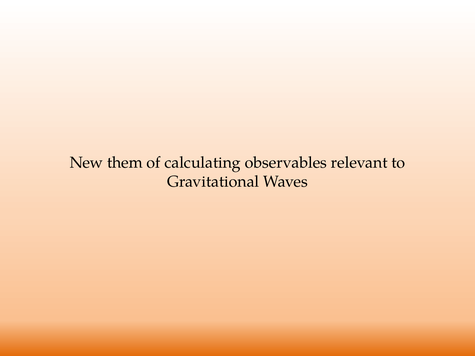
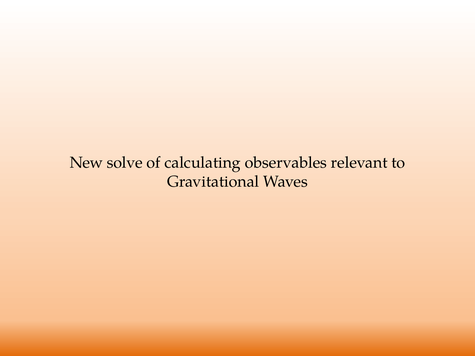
them: them -> solve (125, 163)
